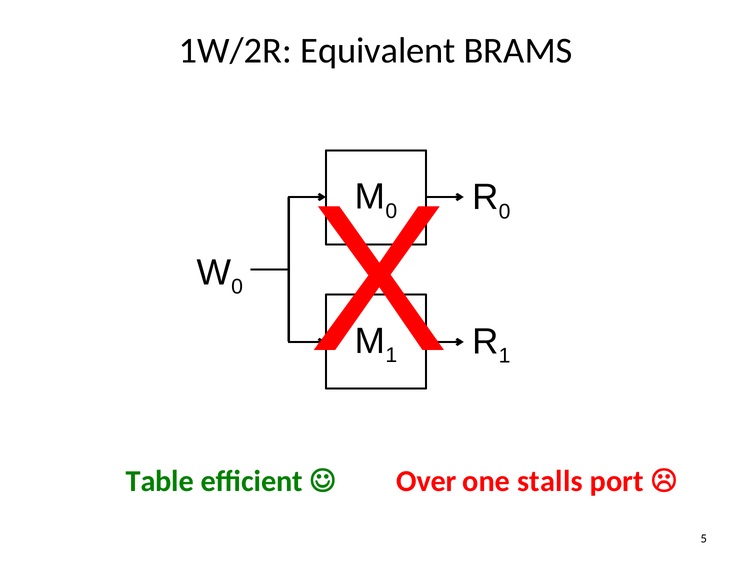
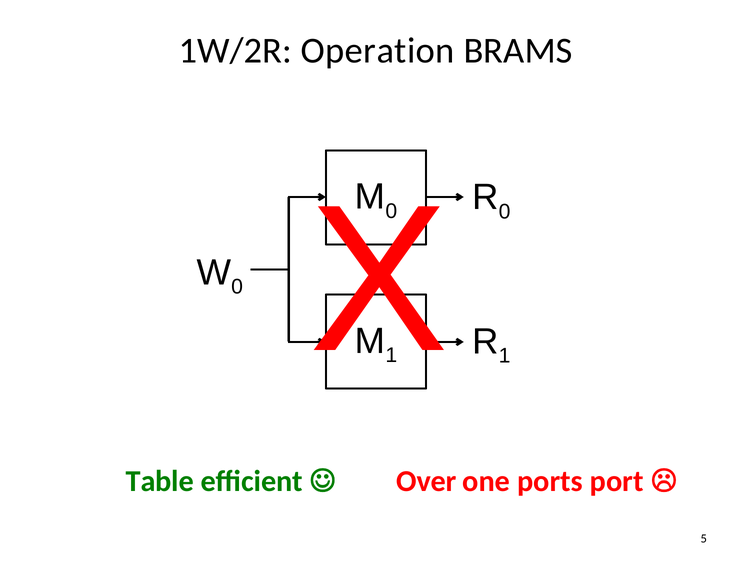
Equivalent: Equivalent -> Operation (378, 51)
stalls: stalls -> ports (550, 481)
